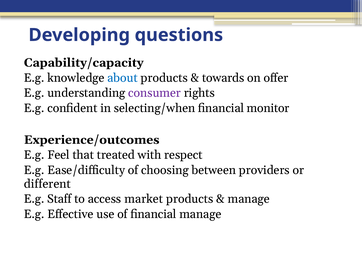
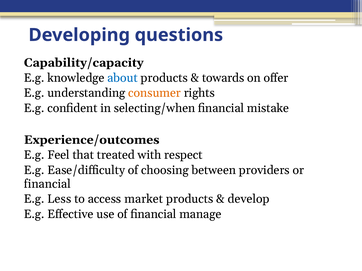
consumer colour: purple -> orange (155, 93)
monitor: monitor -> mistake (268, 108)
different: different -> financial (47, 184)
Staff: Staff -> Less (59, 199)
manage: manage -> develop (249, 199)
